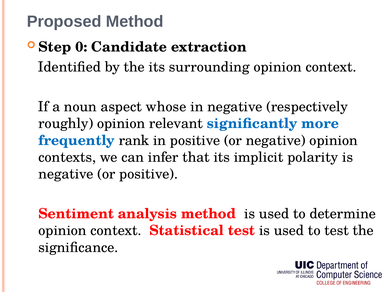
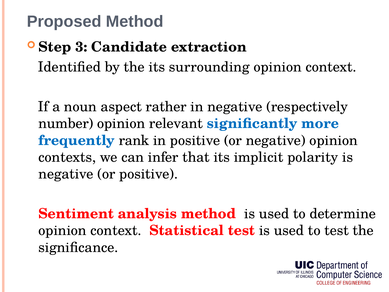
0: 0 -> 3 (81, 47)
whose: whose -> rather (166, 107)
roughly: roughly -> number (66, 123)
